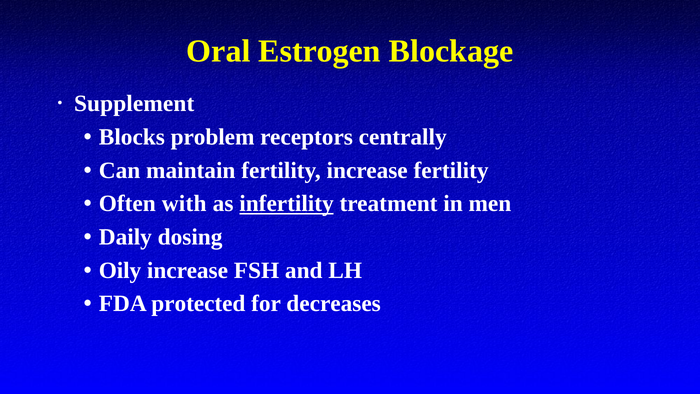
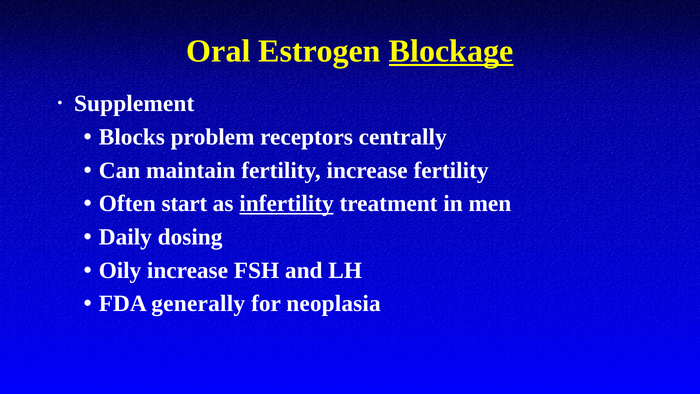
Blockage underline: none -> present (451, 51)
with: with -> start (184, 204)
protected: protected -> generally (198, 303)
decreases: decreases -> neoplasia (334, 303)
